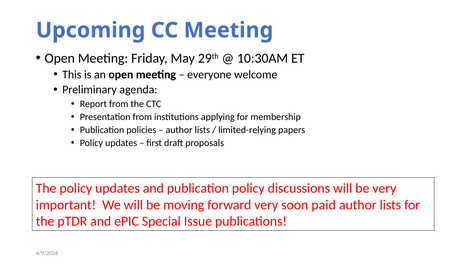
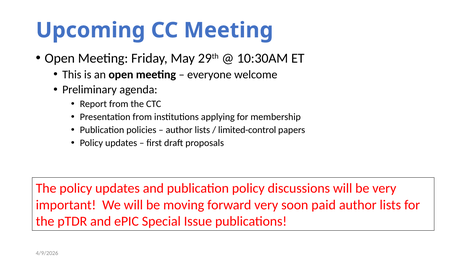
limited-relying: limited-relying -> limited-control (247, 130)
